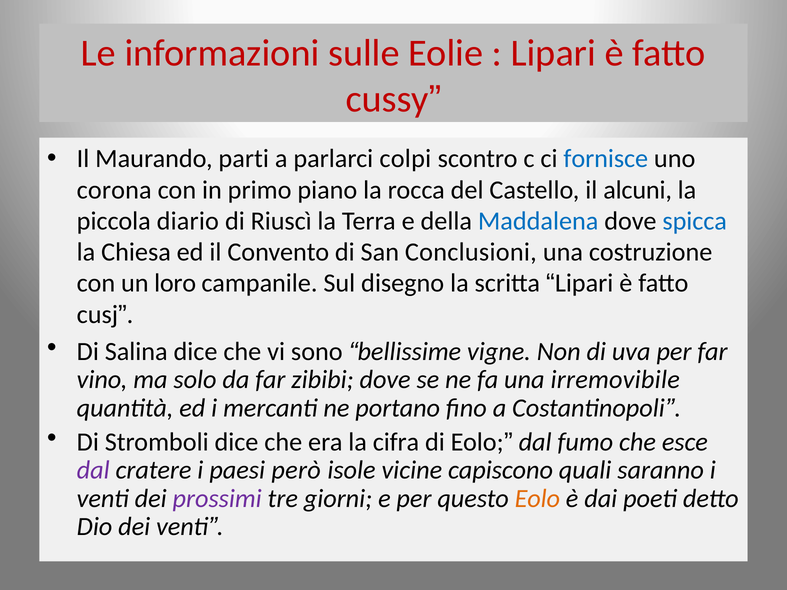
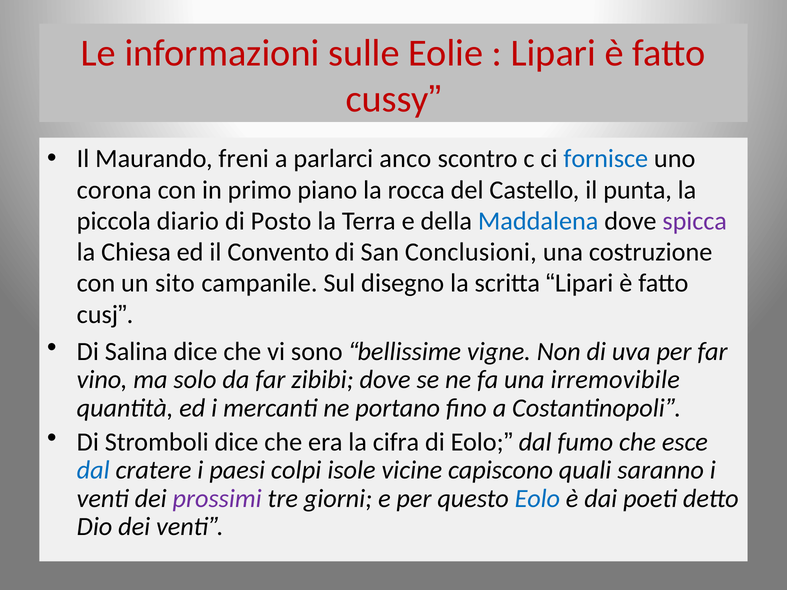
parti: parti -> freni (244, 159)
colpi: colpi -> anco (405, 159)
alcuni: alcuni -> punta (638, 190)
Riuscì: Riuscì -> Posto (281, 221)
spicca colour: blue -> purple (695, 221)
loro: loro -> sito (175, 283)
dal colour: purple -> blue (93, 470)
però: però -> colpi (296, 470)
Eolo colour: orange -> blue (537, 499)
